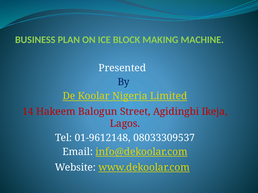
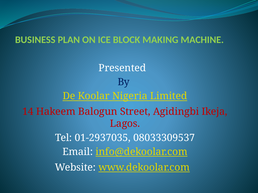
01-9612148: 01-9612148 -> 01-2937035 (103, 138)
